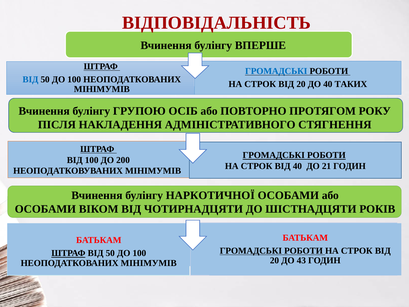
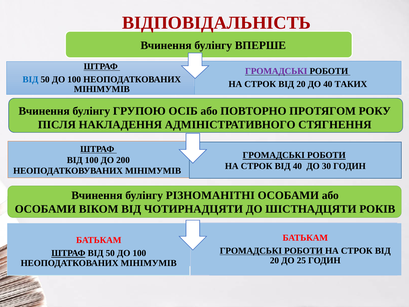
ГРОМАДСЬКІ colour: blue -> purple (276, 71)
21: 21 -> 30 (326, 166)
НАРКОТИЧНОЇ: НАРКОТИЧНОЇ -> РІЗНОМАНІТНІ (210, 195)
43: 43 -> 25 (301, 260)
